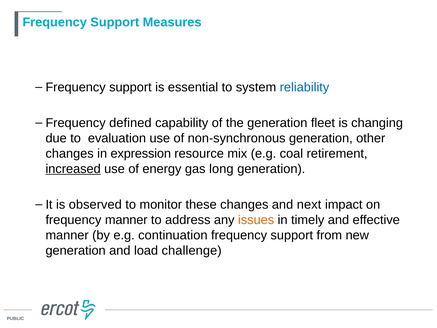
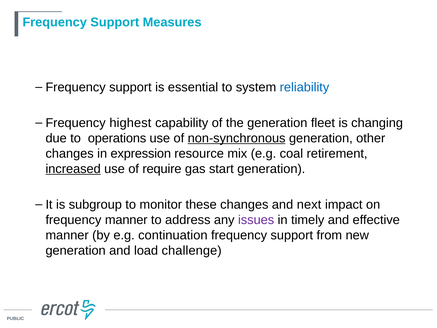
defined: defined -> highest (130, 123)
evaluation: evaluation -> operations (117, 138)
non-synchronous underline: none -> present (237, 138)
energy: energy -> require (162, 169)
long: long -> start (221, 169)
observed: observed -> subgroup (95, 204)
issues colour: orange -> purple (256, 220)
